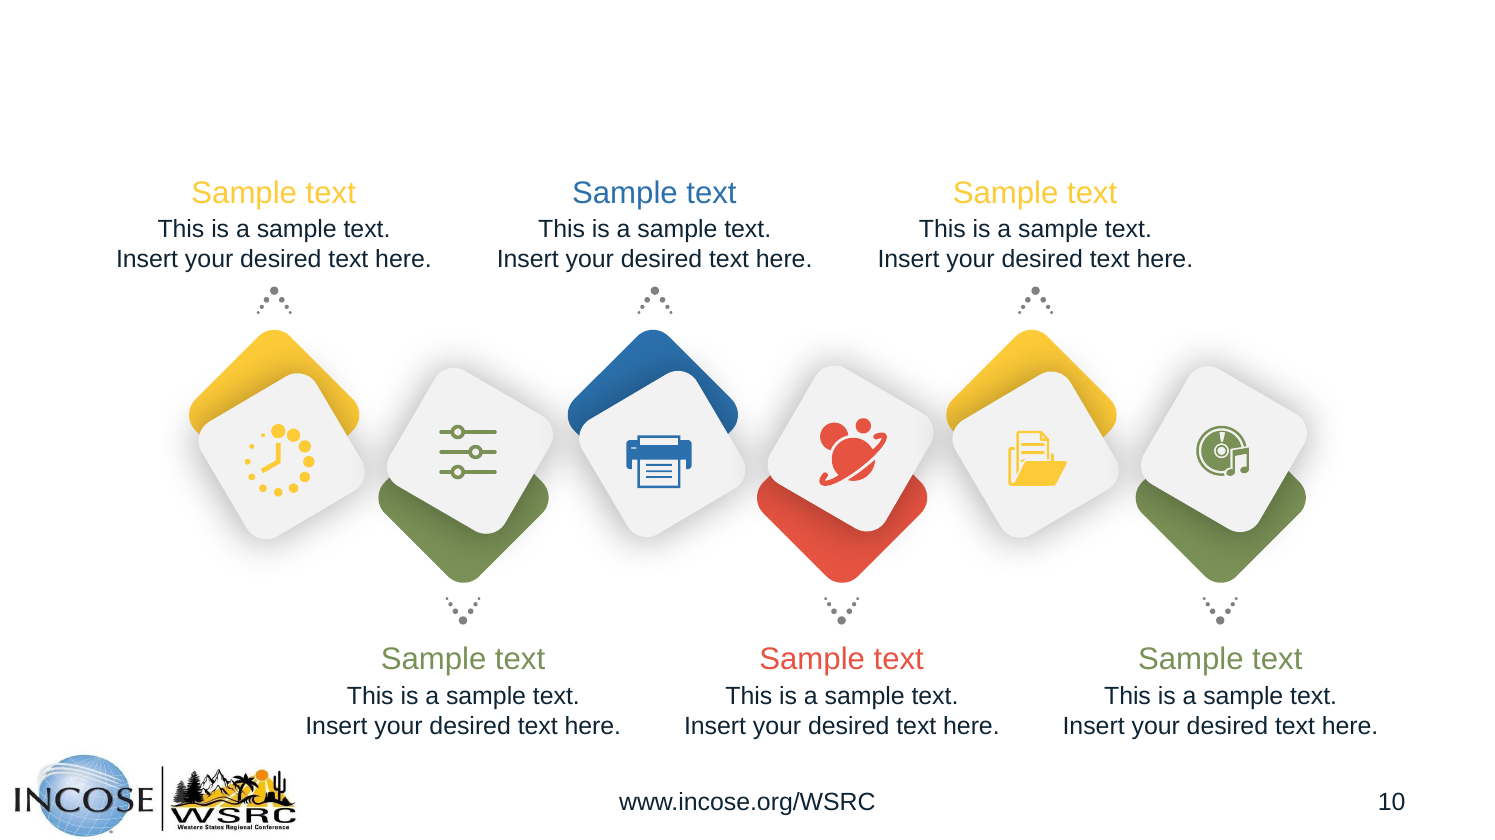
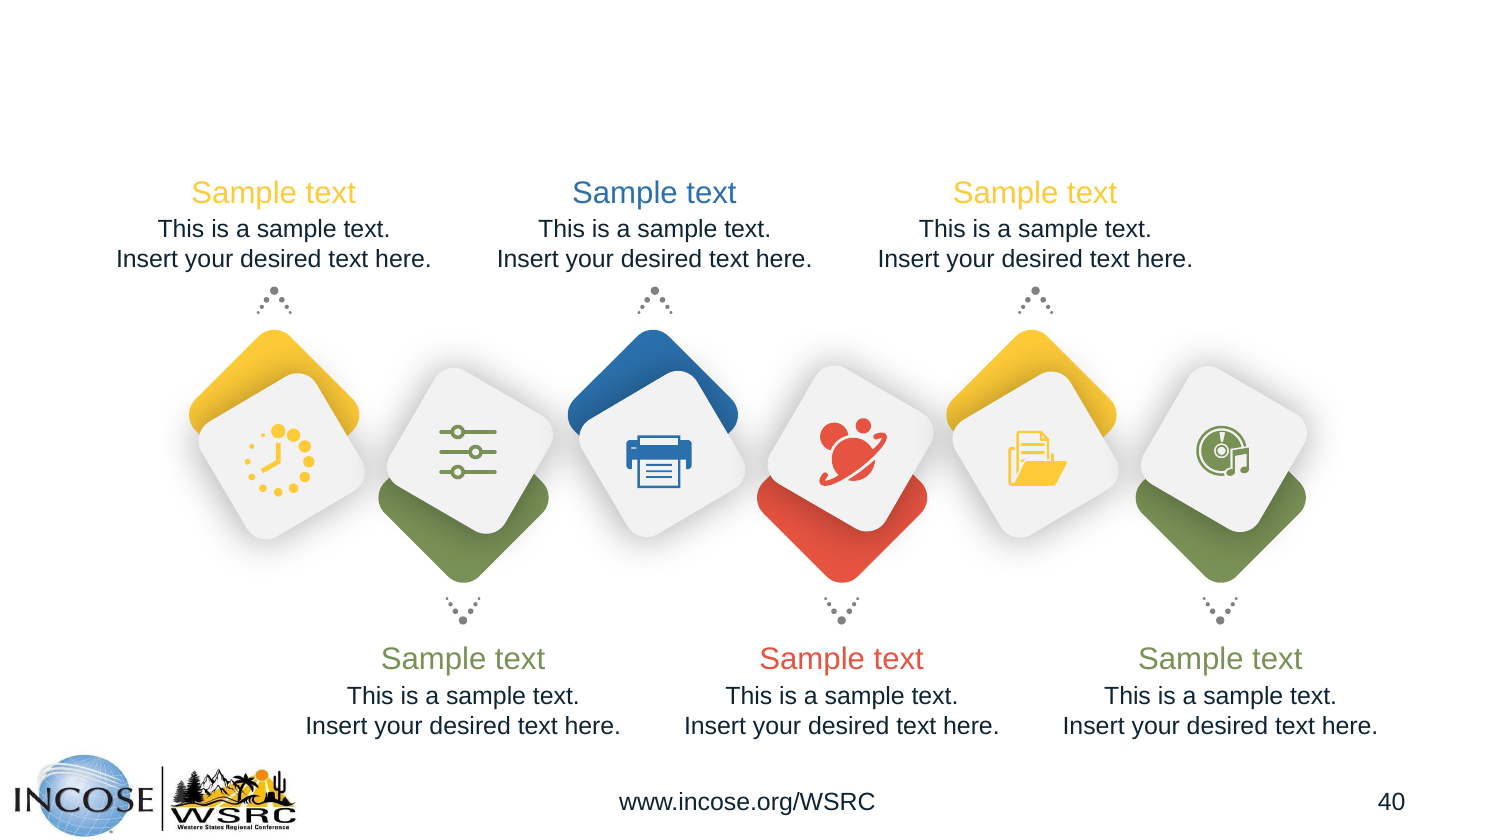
10: 10 -> 40 (1392, 803)
